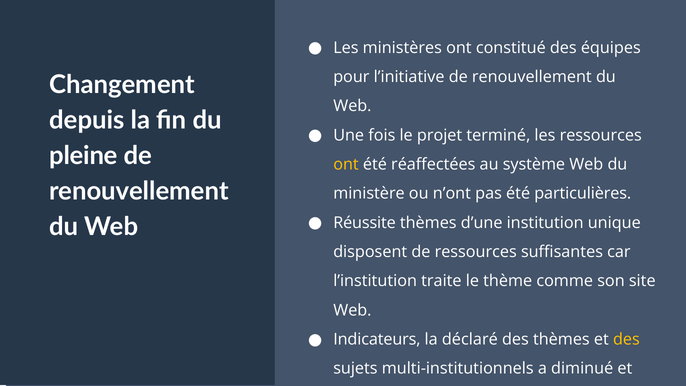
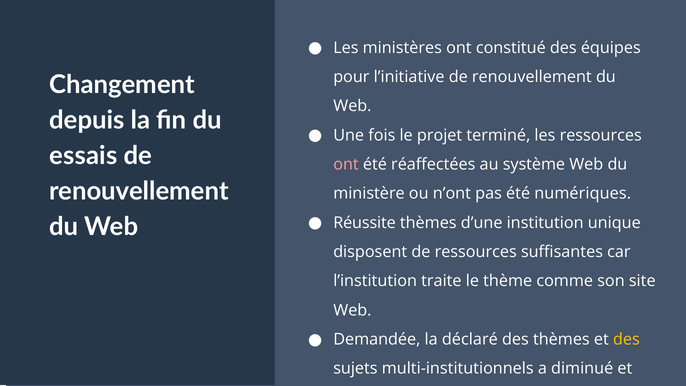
pleine: pleine -> essais (83, 156)
ont colour: yellow -> pink (346, 164)
particulières: particulières -> numériques (583, 193)
Indicateurs: Indicateurs -> Demandée (377, 339)
